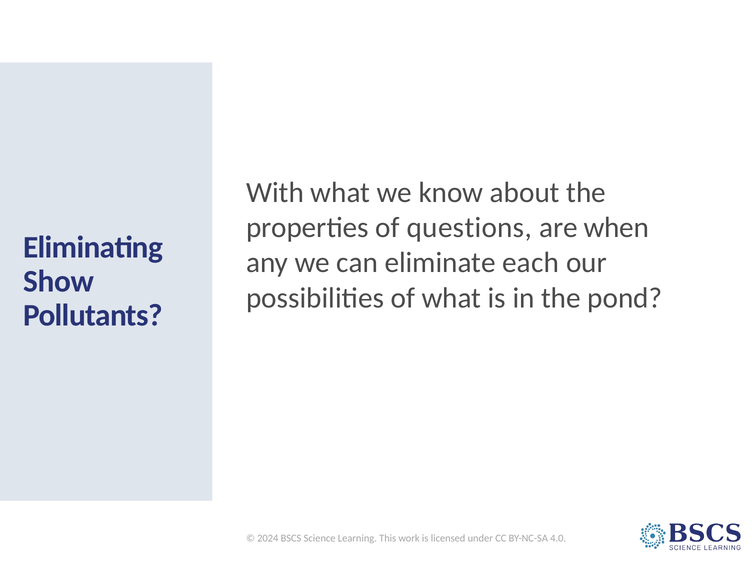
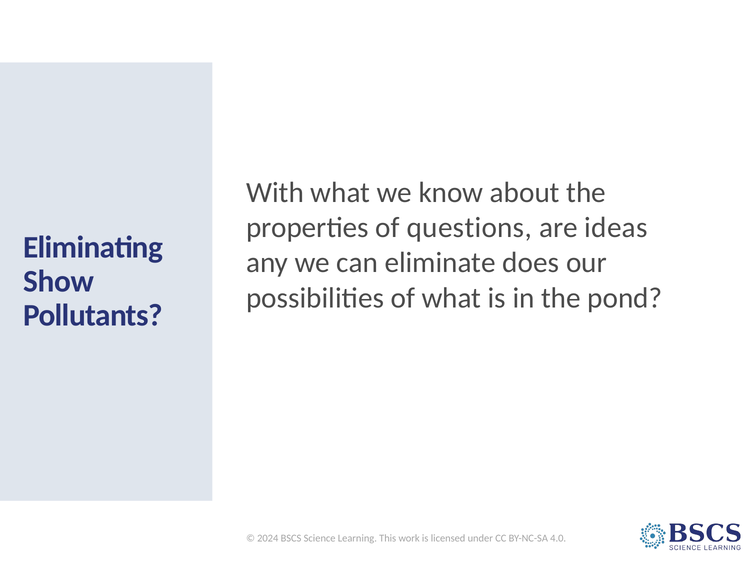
when: when -> ideas (616, 228)
each: each -> does (531, 263)
